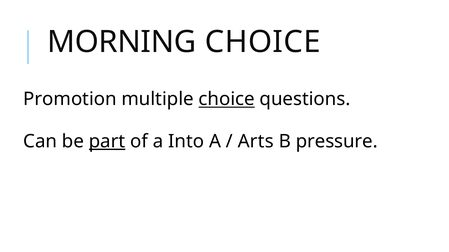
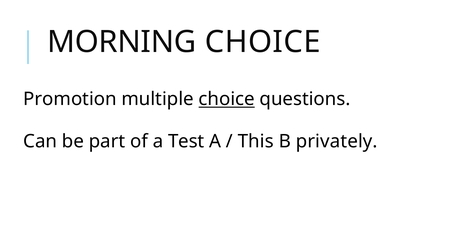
part underline: present -> none (107, 142)
Into: Into -> Test (186, 142)
Arts: Arts -> This (256, 142)
pressure: pressure -> privately (337, 142)
